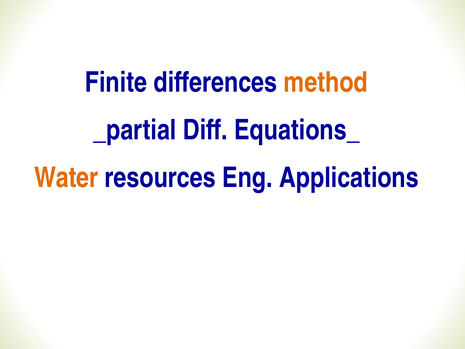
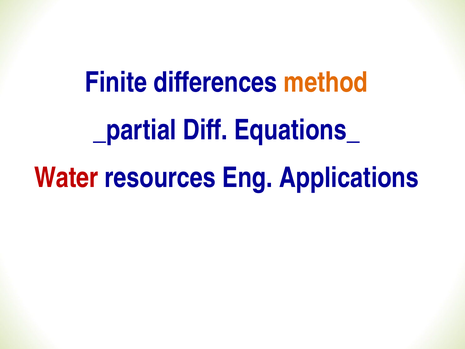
Water colour: orange -> red (66, 178)
